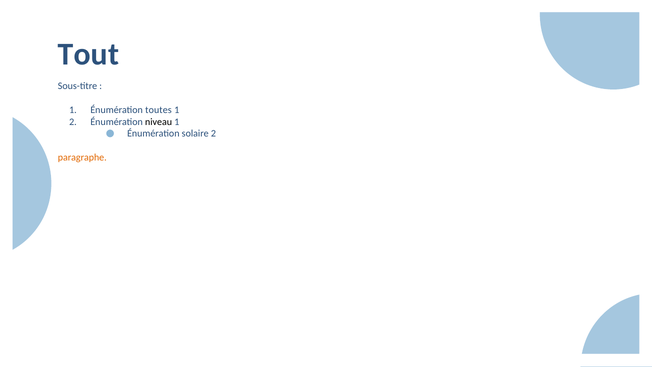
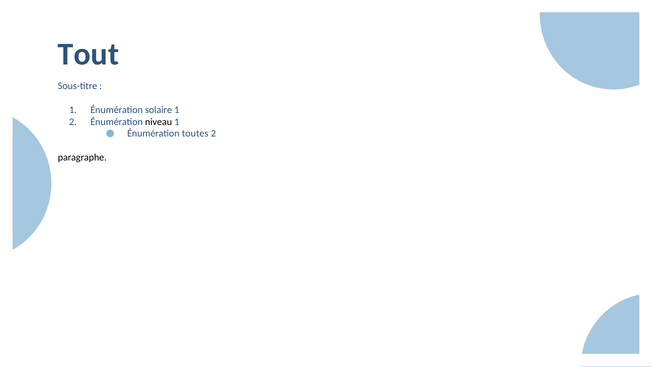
toutes: toutes -> solaire (159, 110)
solaire: solaire -> toutes (195, 134)
paragraphe colour: orange -> black (82, 158)
